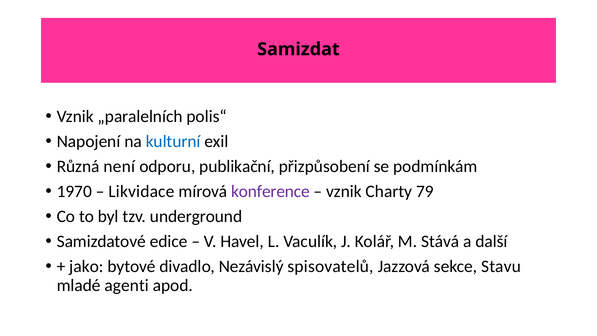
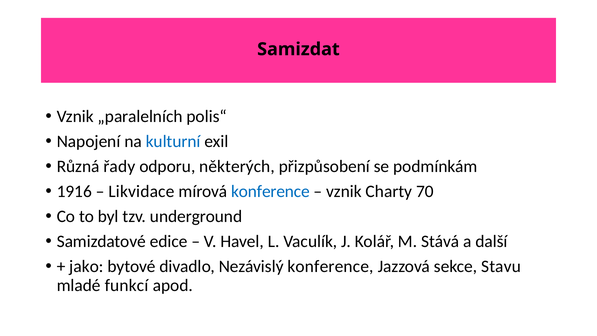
není: není -> řady (119, 166)
publikační: publikační -> některých (237, 166)
1970: 1970 -> 1916 (74, 191)
konference colour: purple -> blue (270, 191)
79: 79 -> 70 (425, 191)
Nezávislý spisovatelů: spisovatelů -> konference (331, 266)
agenti: agenti -> funkcí (127, 285)
